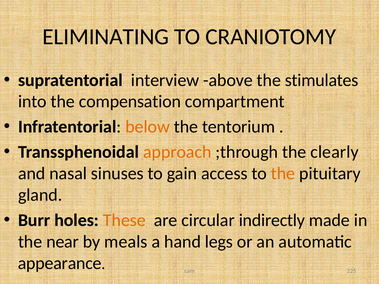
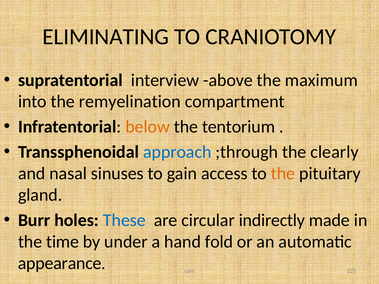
stimulates: stimulates -> maximum (321, 80)
compensation: compensation -> remyelination (130, 102)
approach colour: orange -> blue (177, 152)
These colour: orange -> blue (124, 220)
near: near -> time (63, 242)
meals: meals -> under (126, 242)
legs: legs -> fold (219, 242)
